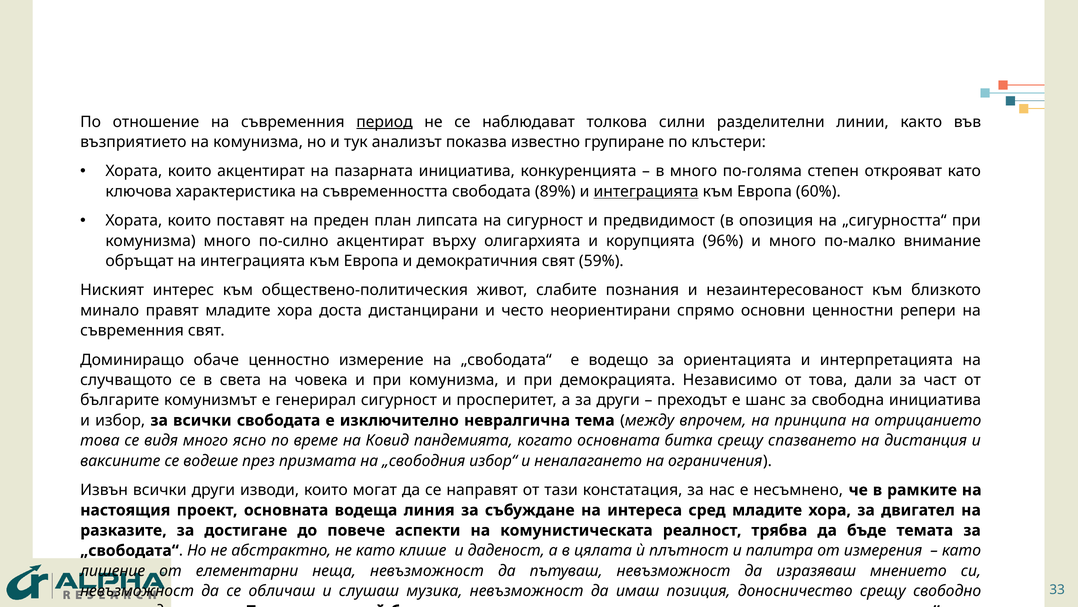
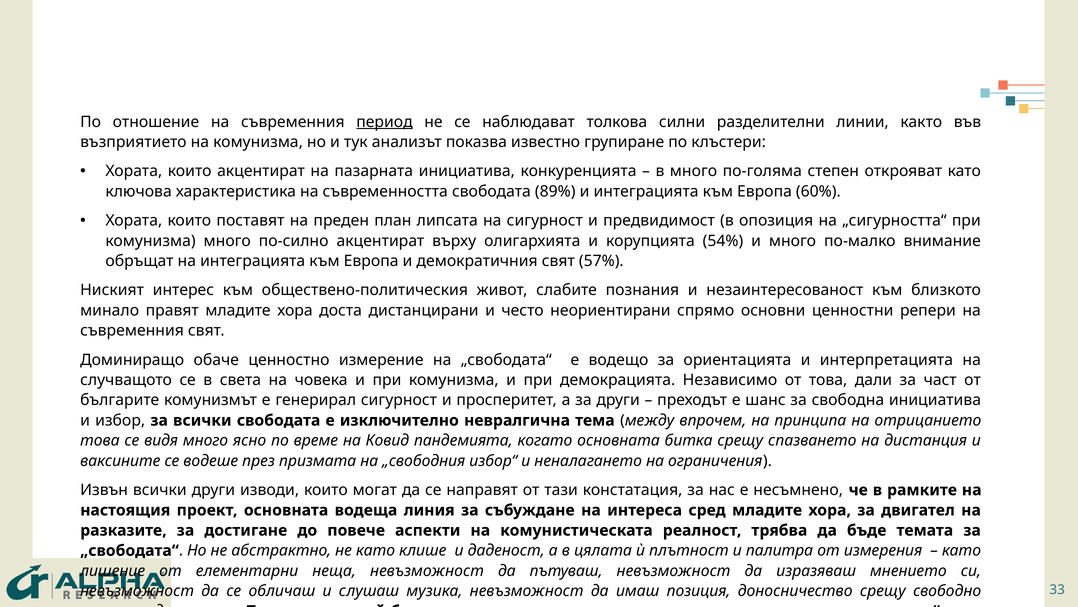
интеграцията underline: present -> none (646, 191)
96%: 96% -> 54% (723, 241)
59%: 59% -> 57% (601, 261)
